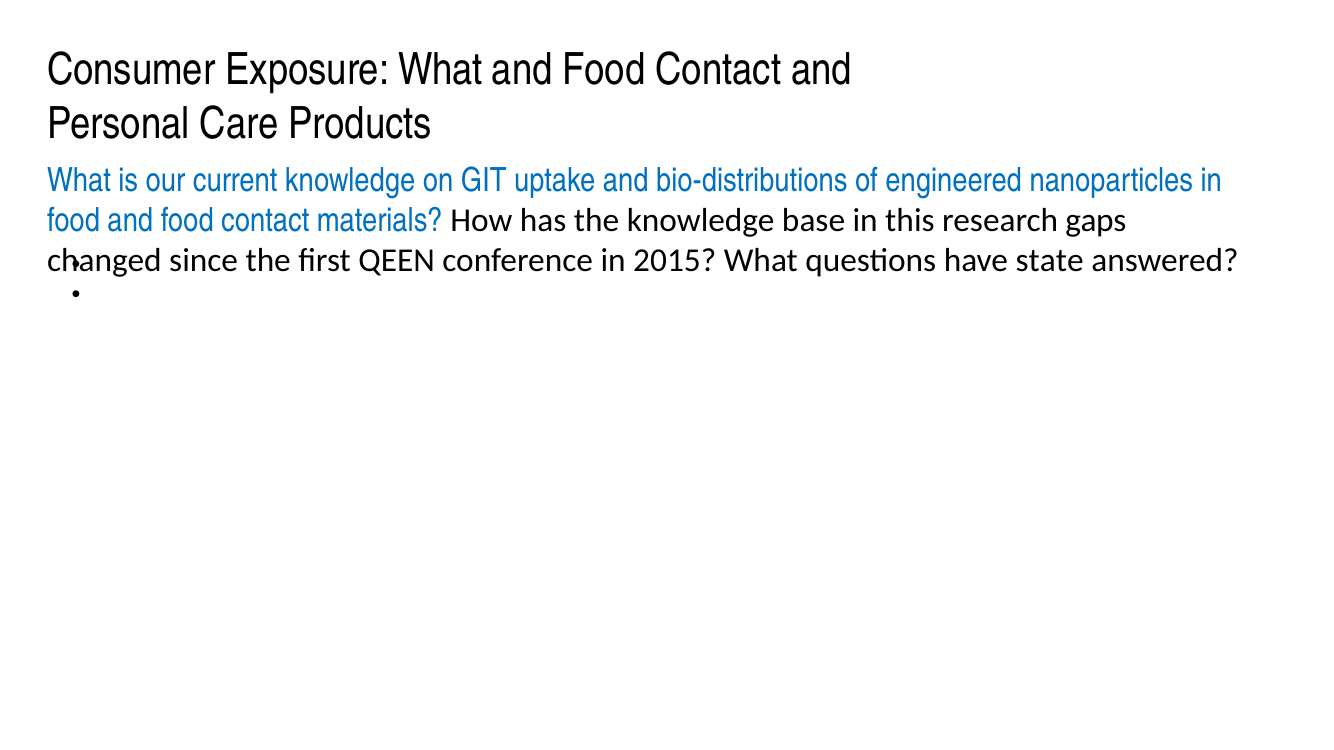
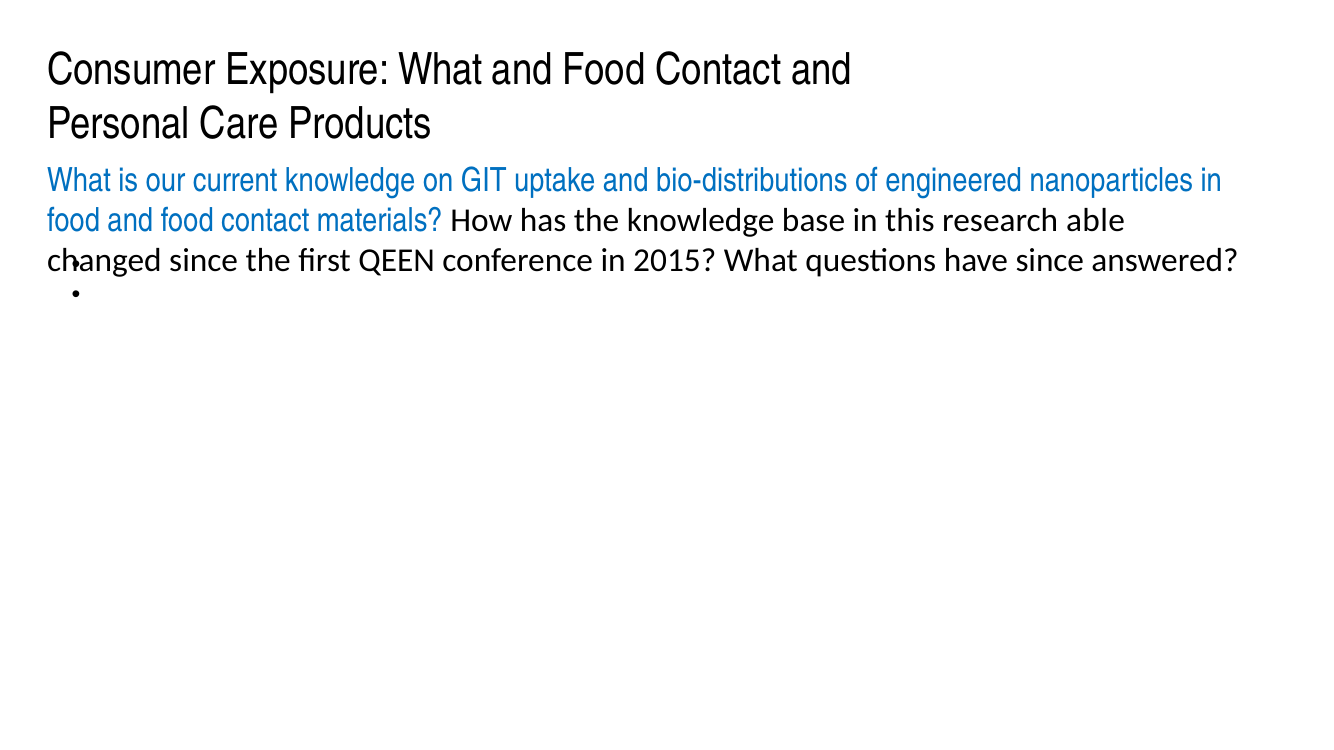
gaps: gaps -> able (1096, 221)
have state: state -> since (1050, 261)
